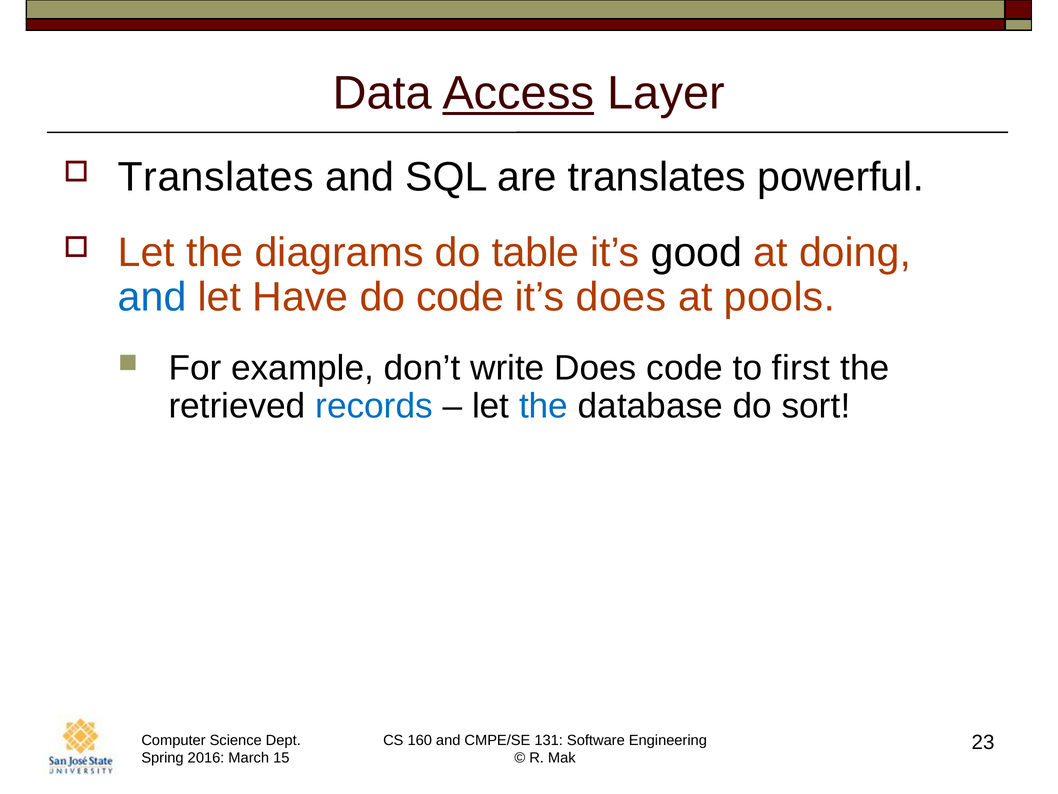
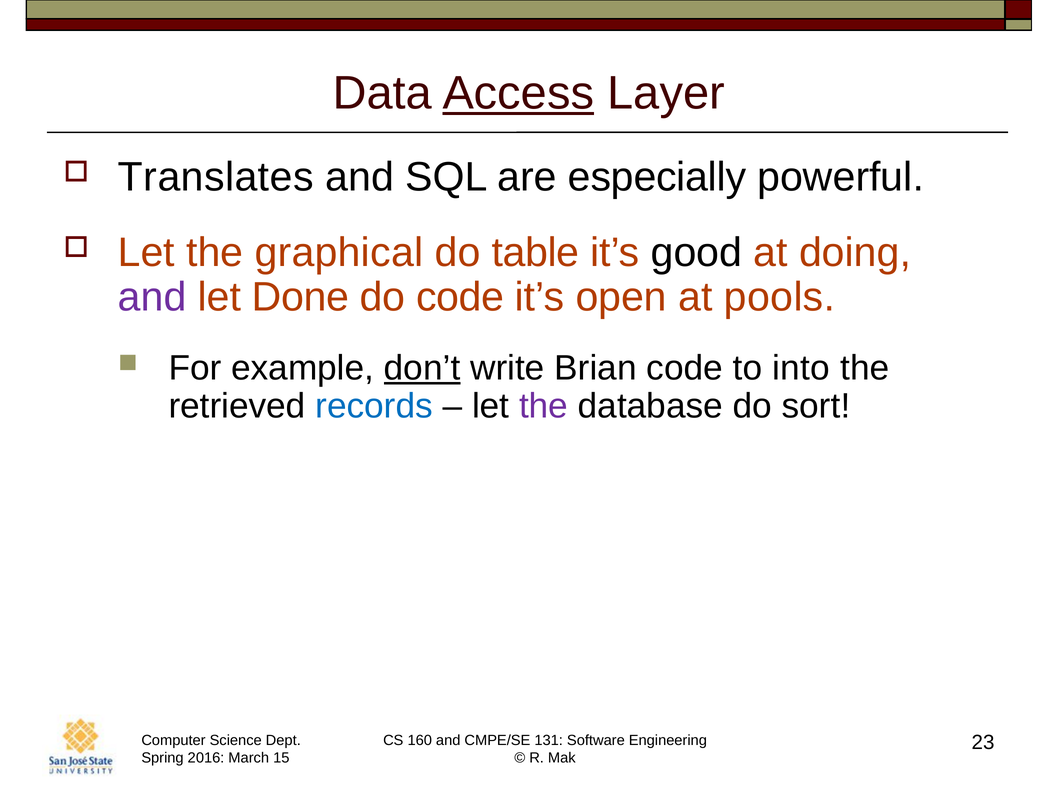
are translates: translates -> especially (657, 177)
diagrams: diagrams -> graphical (339, 252)
and colour: blue -> purple (152, 297)
Have: Have -> Done (301, 297)
it’s does: does -> open (621, 297)
don’t underline: none -> present (422, 368)
write Does: Does -> Brian (595, 368)
first: first -> into (801, 368)
the colour: blue -> purple (544, 406)
